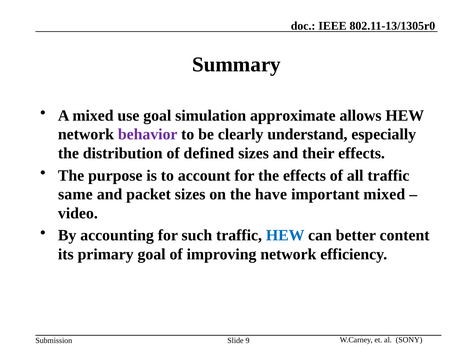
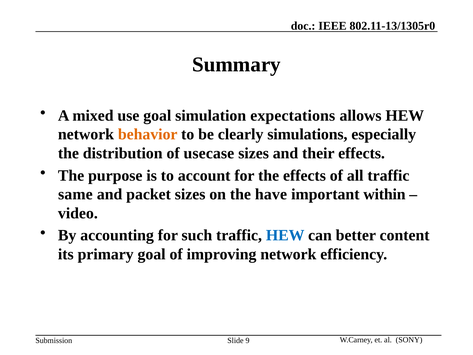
approximate: approximate -> expectations (293, 115)
behavior colour: purple -> orange (148, 134)
understand: understand -> simulations (307, 134)
defined: defined -> usecase (209, 153)
important mixed: mixed -> within (384, 194)
